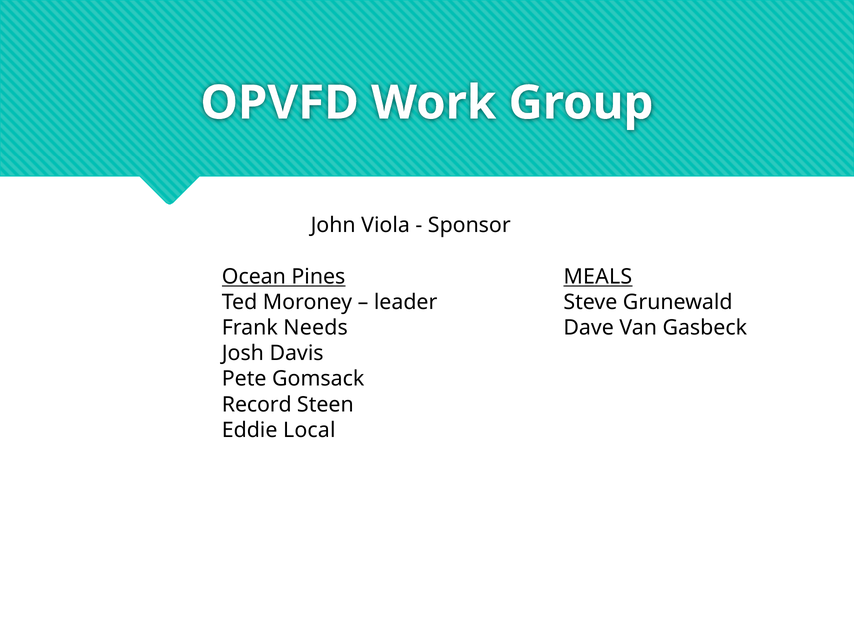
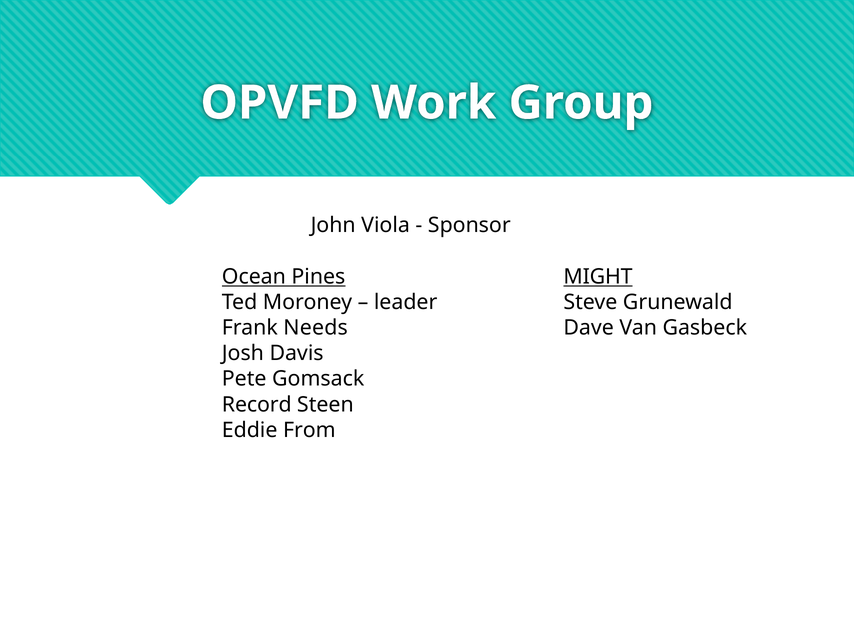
MEALS: MEALS -> MIGHT (598, 277)
Local: Local -> From (309, 430)
